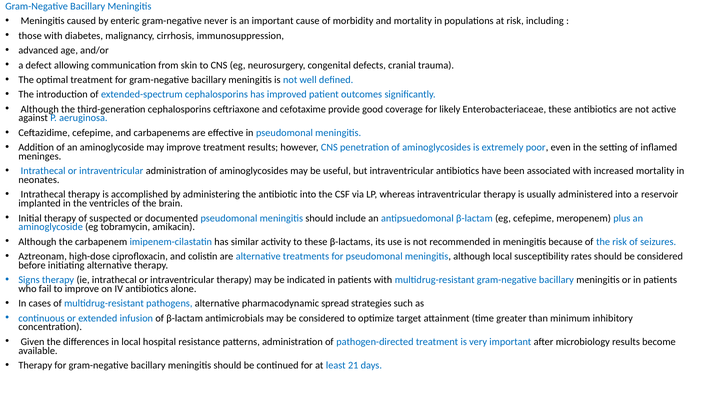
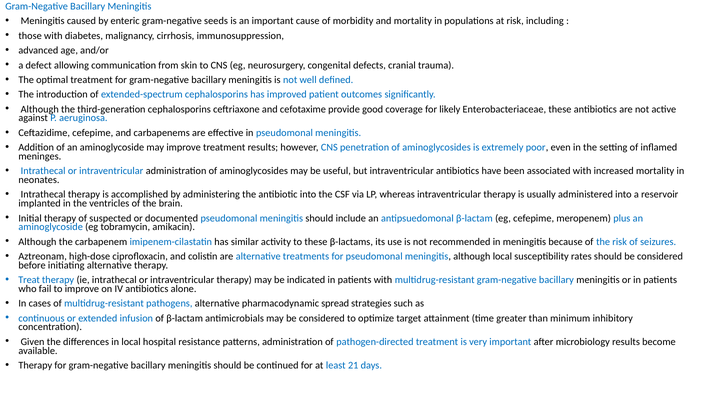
never: never -> seeds (216, 21)
Signs: Signs -> Treat (29, 280)
